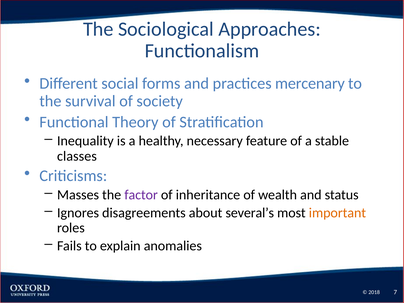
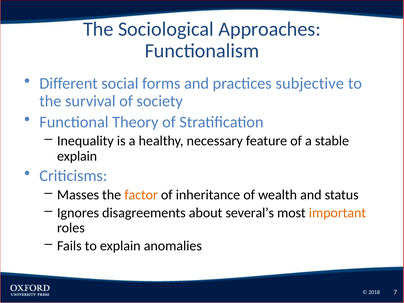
mercenary: mercenary -> subjective (310, 84)
classes: classes -> explain (77, 156)
factor colour: purple -> orange (141, 195)
